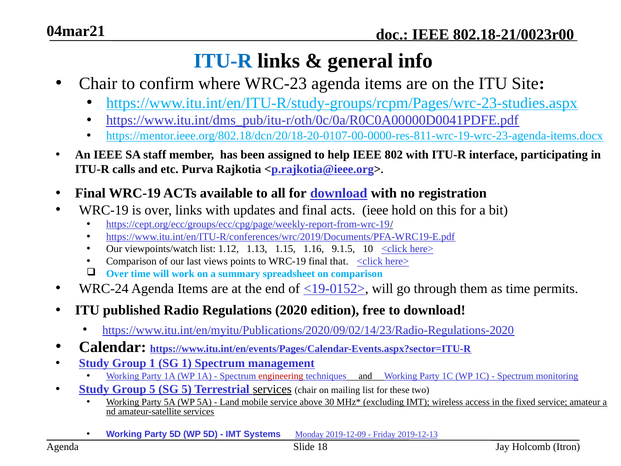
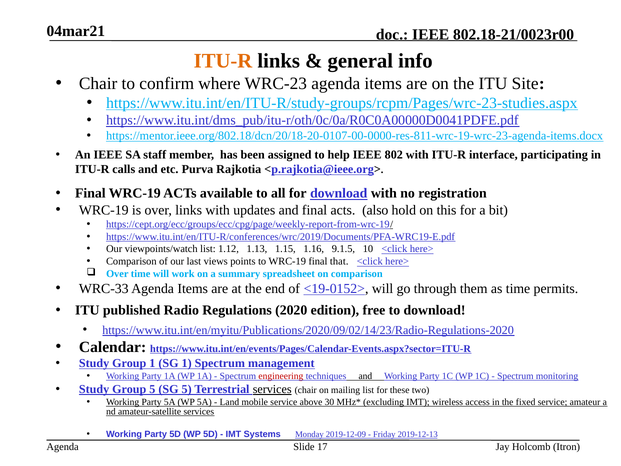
ITU-R colour: blue -> orange (223, 61)
acts ieee: ieee -> also (375, 210)
WRC-24: WRC-24 -> WRC-33 (104, 289)
18: 18 -> 17 (322, 447)
